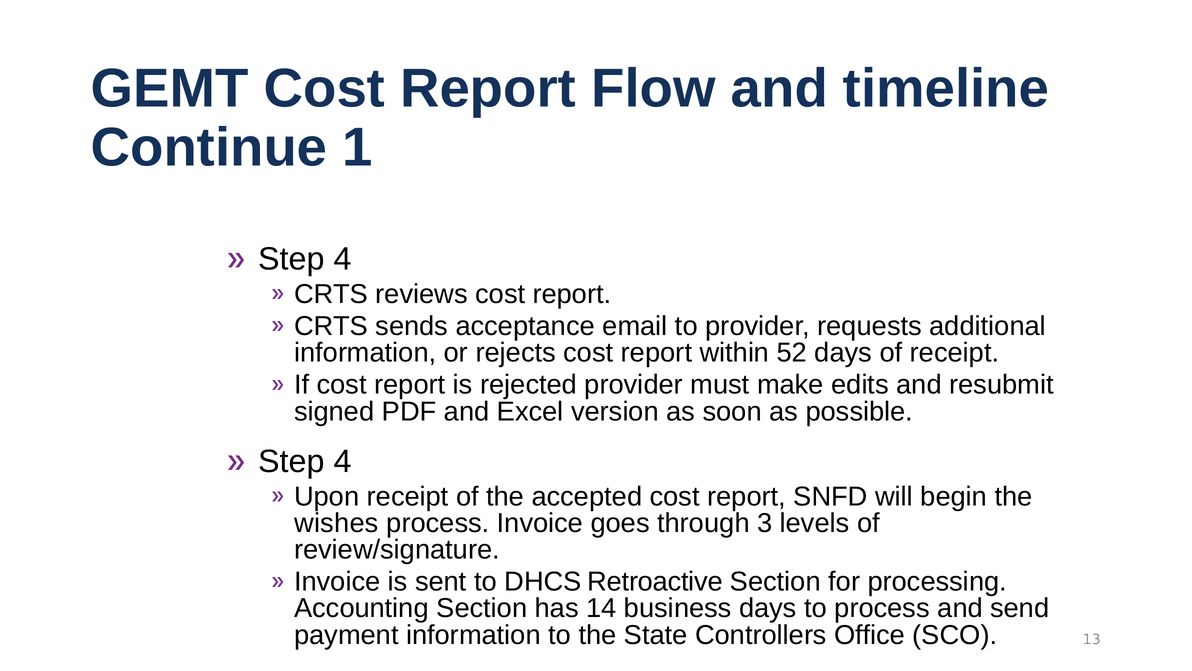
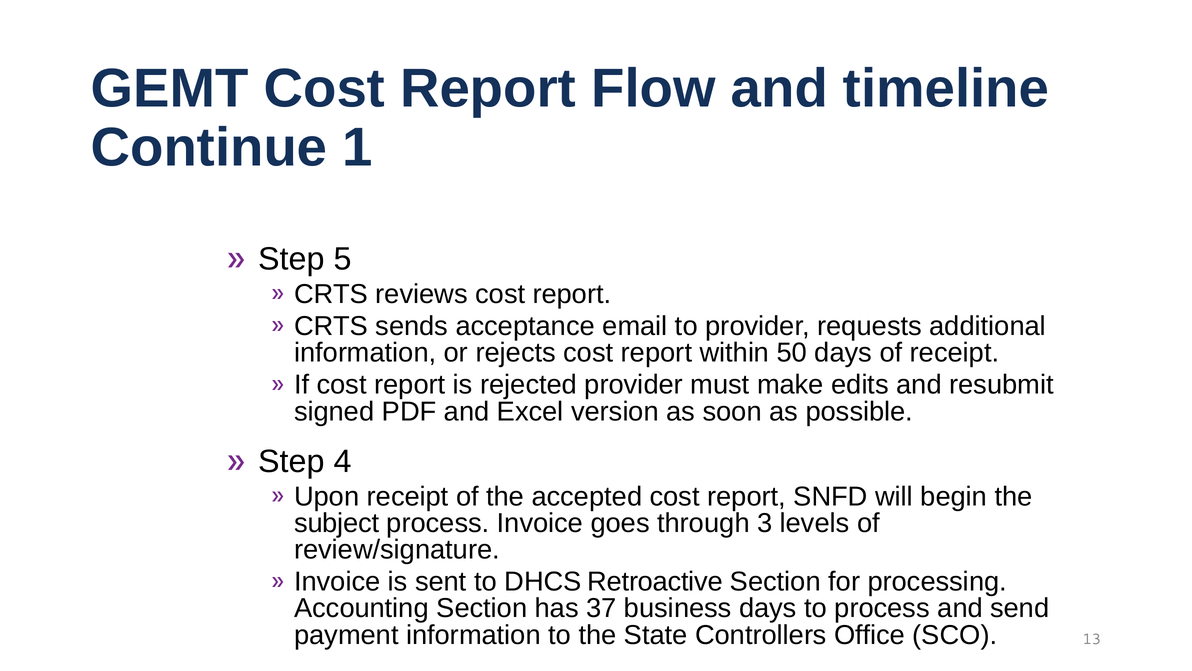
4: 4 -> 5 (343, 259)
52: 52 -> 50 (792, 353)
wishes: wishes -> subject (337, 523)
14: 14 -> 37 (601, 608)
